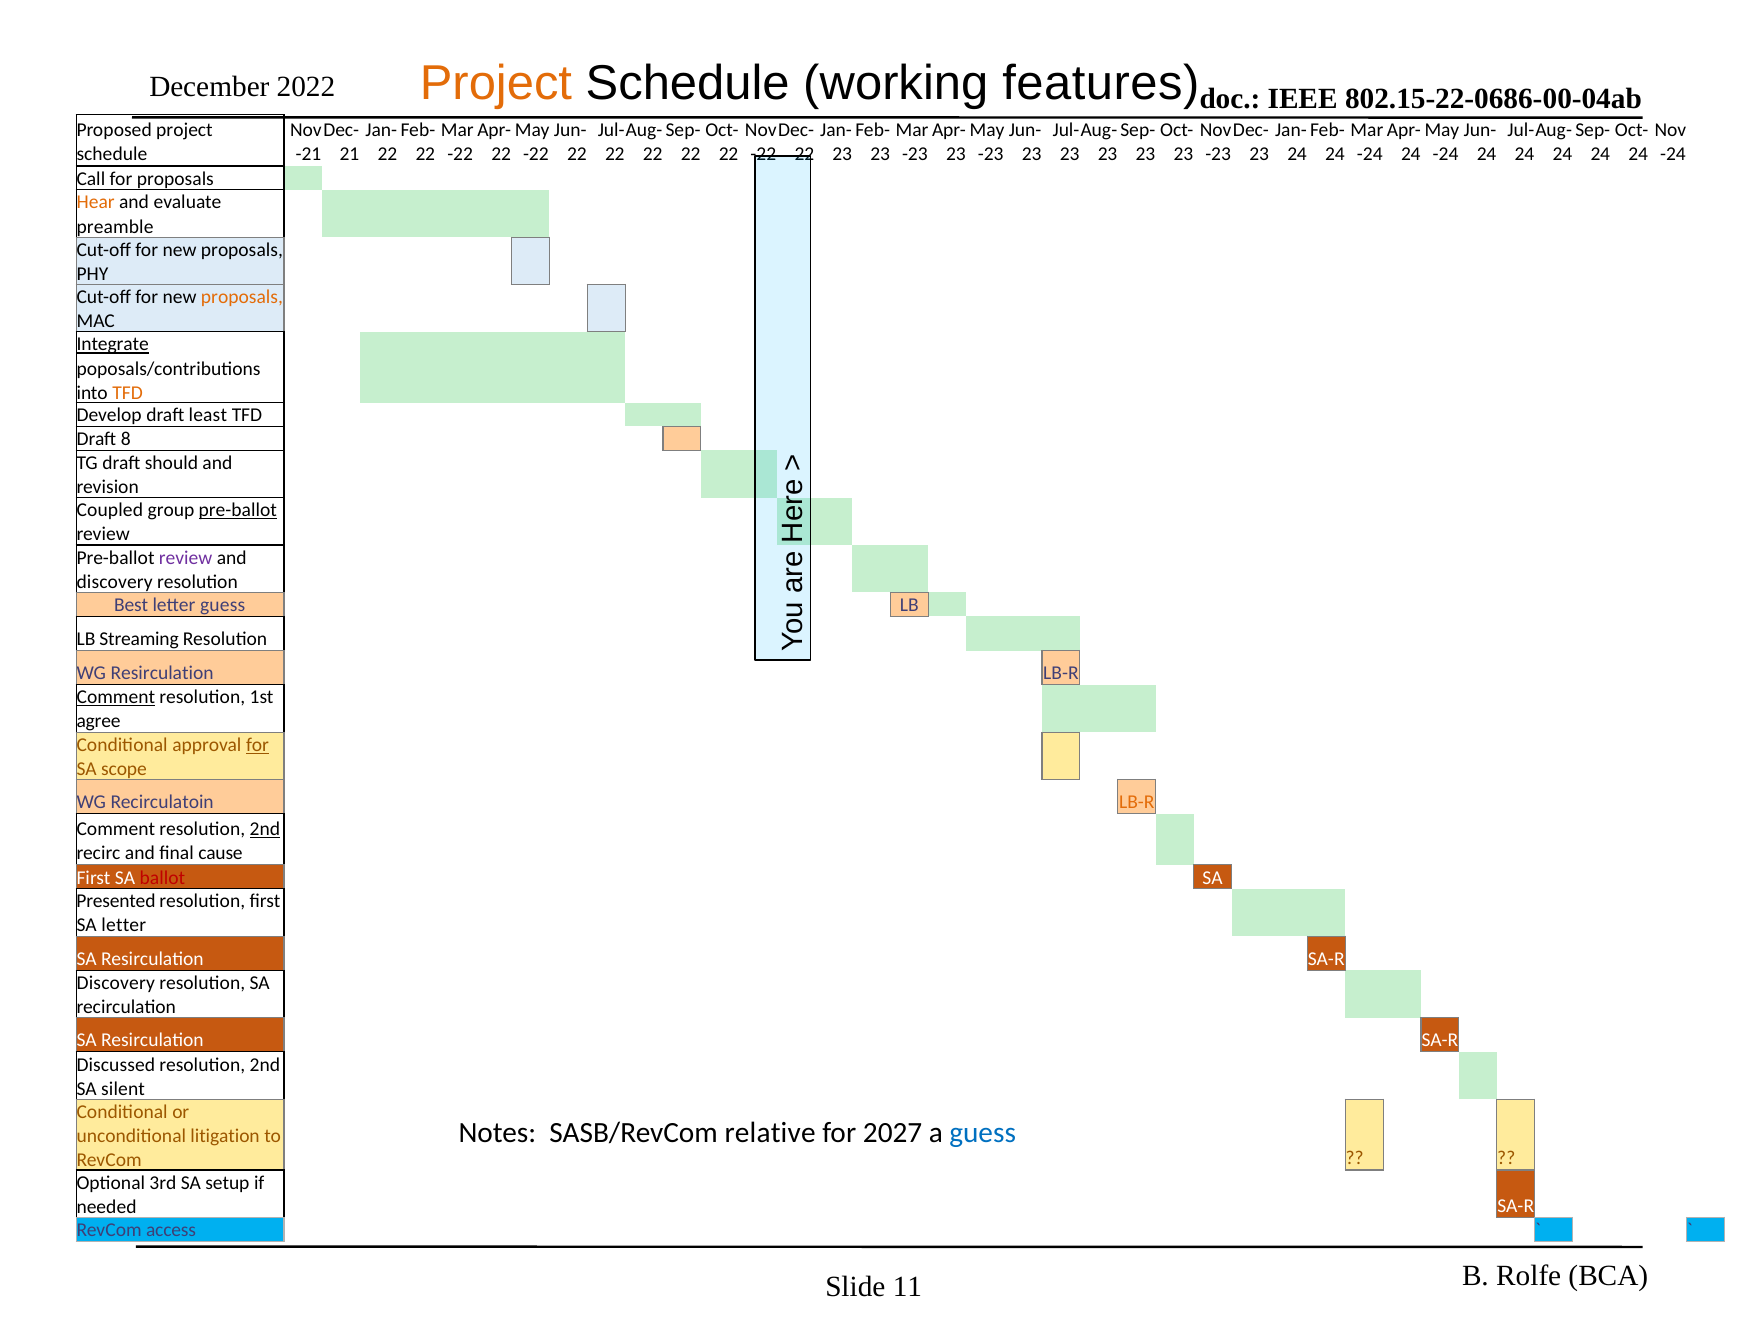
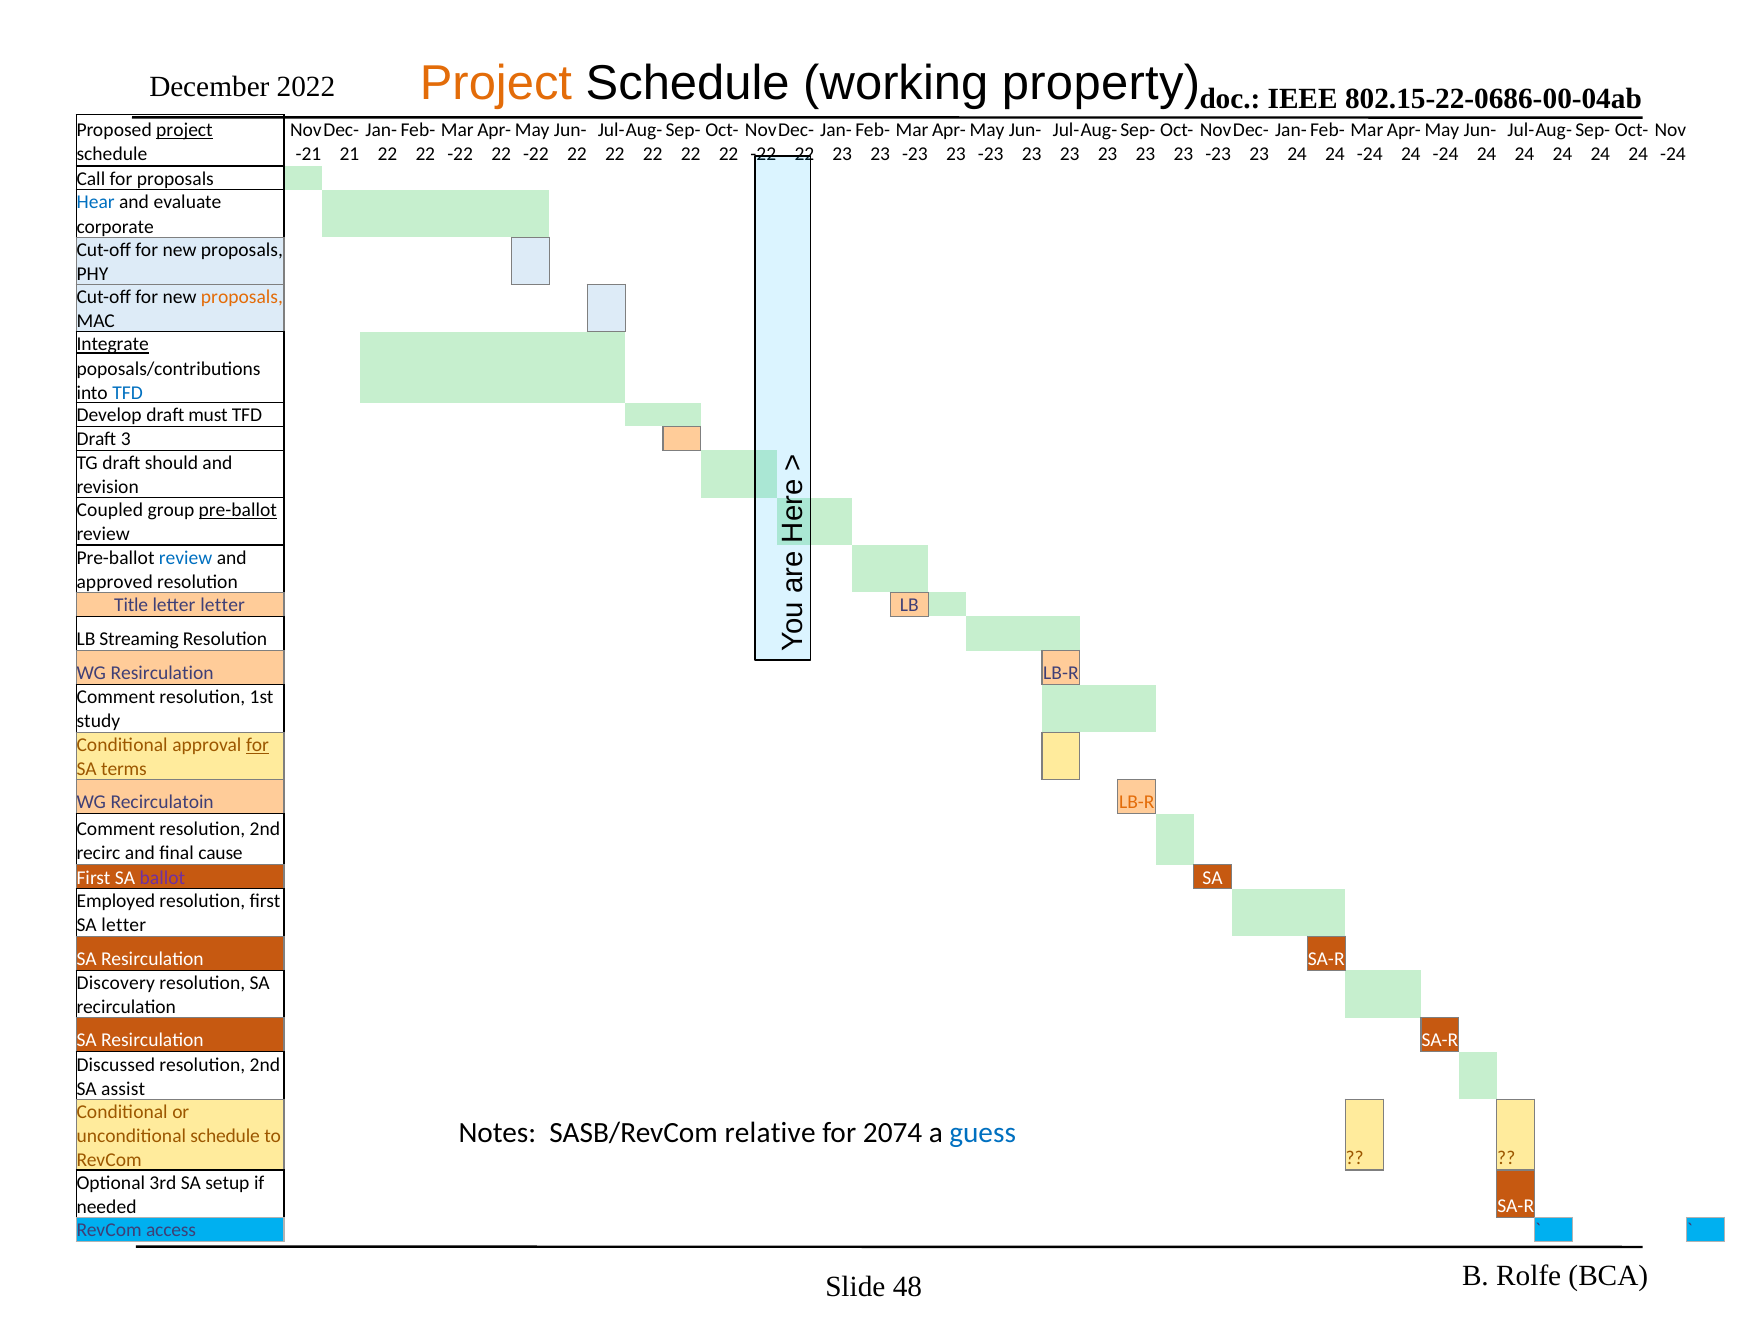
features: features -> property (1101, 83)
project underline: none -> present (184, 130)
Hear colour: orange -> blue (96, 203)
preamble: preamble -> corporate (115, 227)
TFD colour: orange -> blue (128, 393)
least: least -> must (208, 415)
8: 8 -> 3 (126, 439)
review colour: purple -> blue (186, 558)
discovery: discovery -> approved (115, 582)
Best: Best -> Title (131, 605)
letter guess: guess -> letter (223, 605)
Comment underline: present -> none (116, 697)
agree: agree -> study (98, 721)
scope: scope -> terms (124, 769)
2nd underline: present -> none (265, 829)
ballot colour: red -> purple (162, 878)
Presented: Presented -> Employed (116, 901)
silent: silent -> assist (123, 1089)
2027: 2027 -> 2074 (893, 1133)
unconditional litigation: litigation -> schedule (225, 1136)
11: 11 -> 48 (907, 1287)
